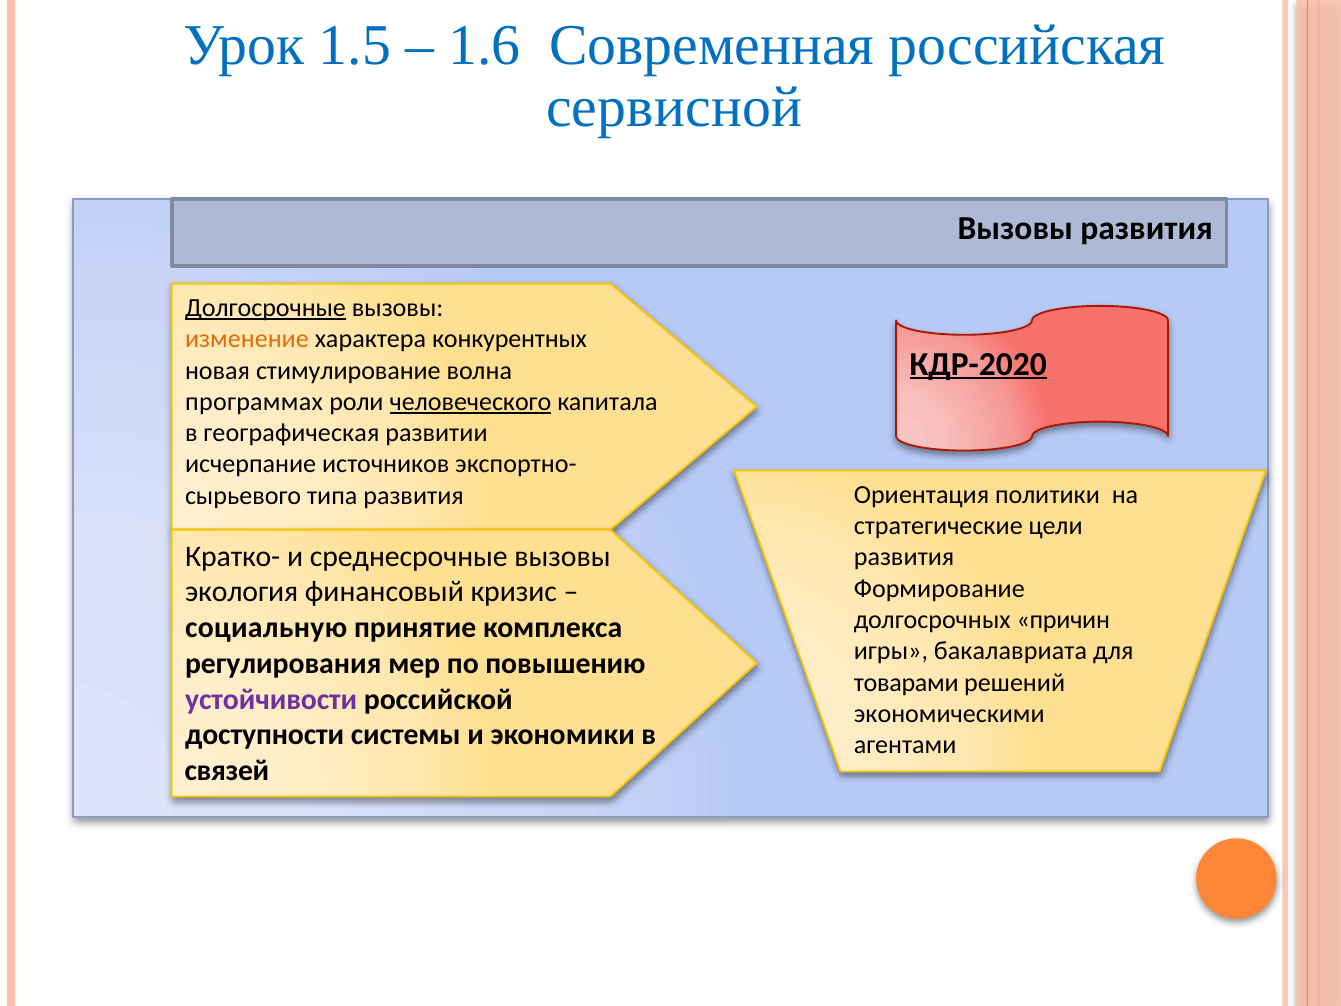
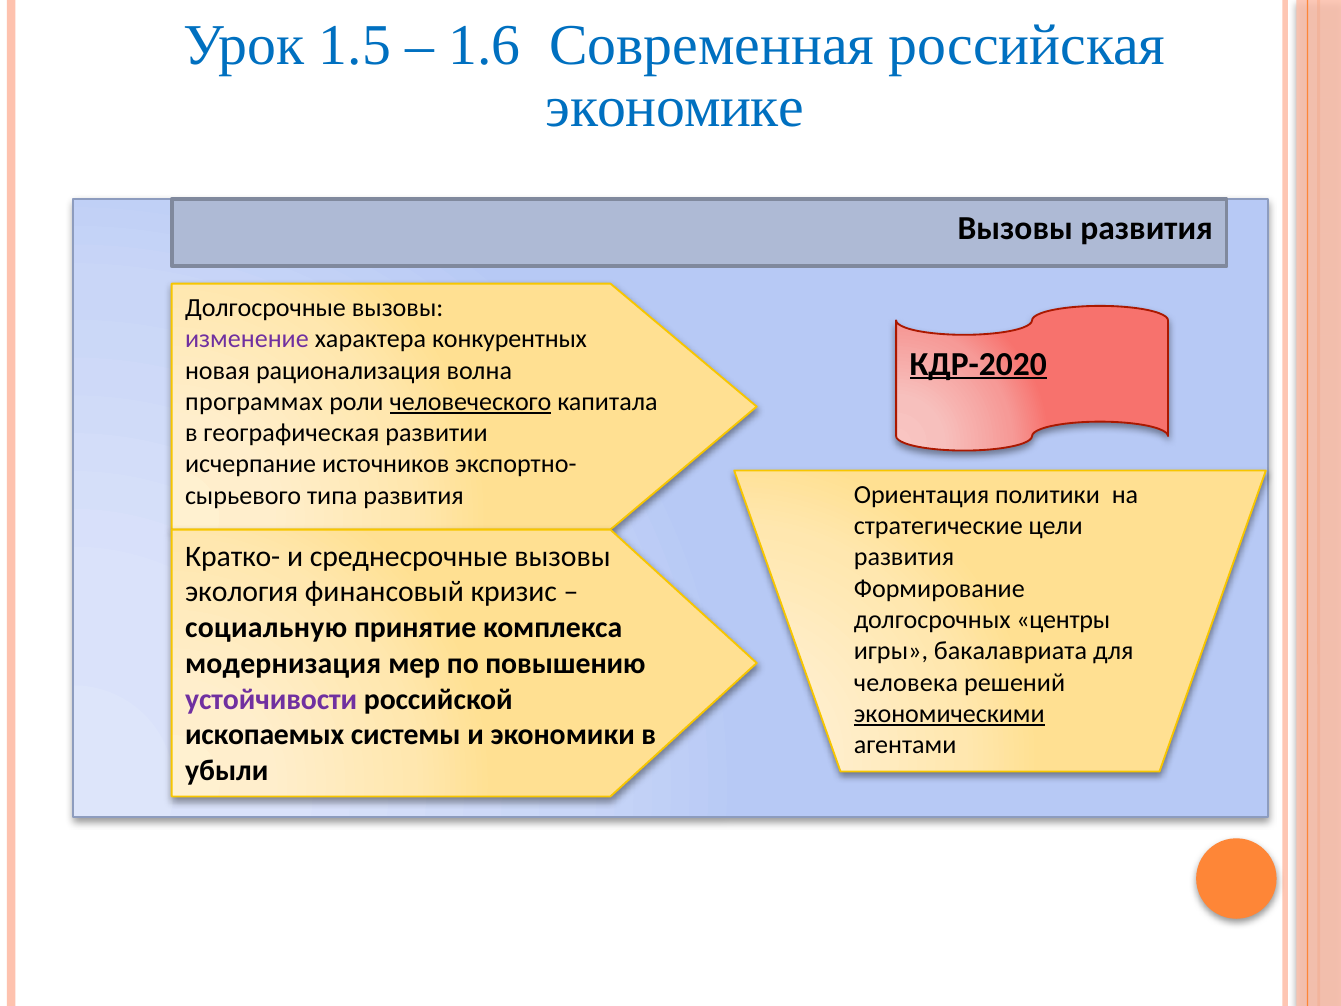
сервисной: сервисной -> экономике (675, 108)
Долгосрочные underline: present -> none (265, 308)
изменение colour: orange -> purple (247, 339)
стимулирование: стимулирование -> рационализация (348, 370)
причин: причин -> центры (1063, 620)
регулирования: регулирования -> модернизация (283, 663)
товарами: товарами -> человека (906, 682)
экономическими underline: none -> present (949, 714)
доступности: доступности -> ископаемых (265, 735)
связей: связей -> убыли (227, 771)
